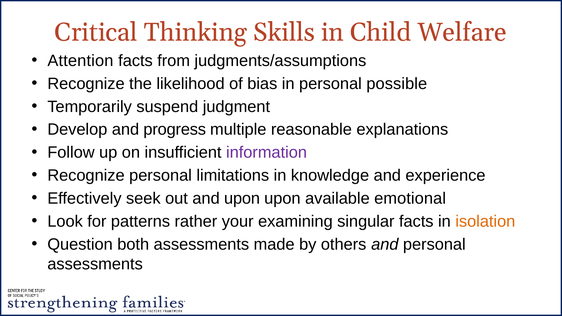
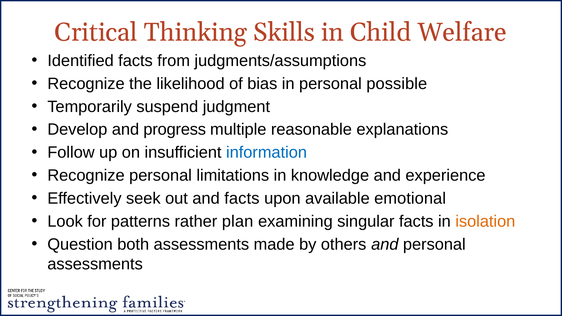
Attention: Attention -> Identified (81, 61)
information colour: purple -> blue (267, 153)
and upon: upon -> facts (242, 199)
your: your -> plan (238, 221)
